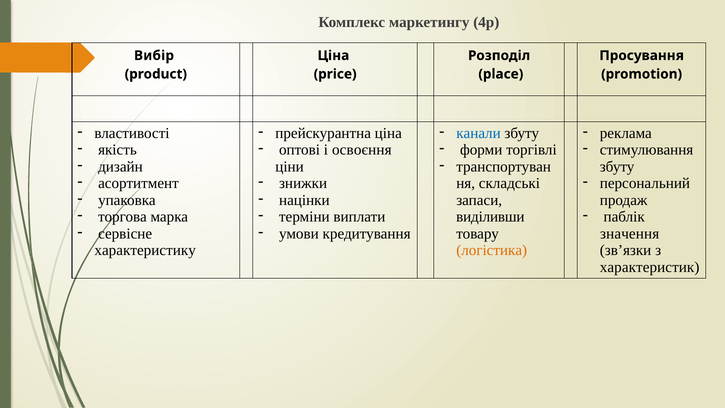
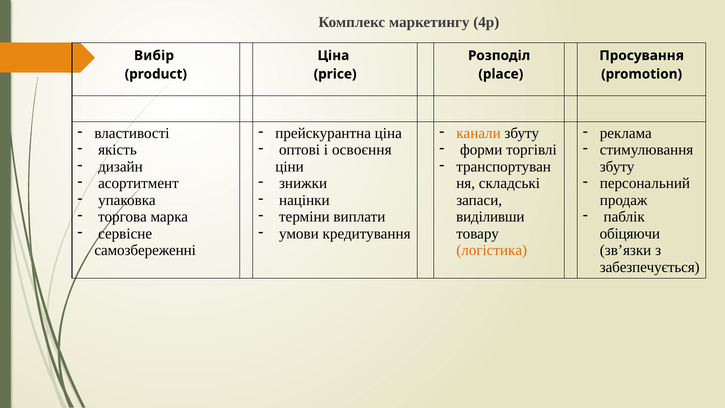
канали colour: blue -> orange (479, 133)
значення: значення -> обіцяючи (630, 234)
характеристику: характеристику -> самозбереженні (145, 250)
характеристик: характеристик -> забезпечується (650, 267)
